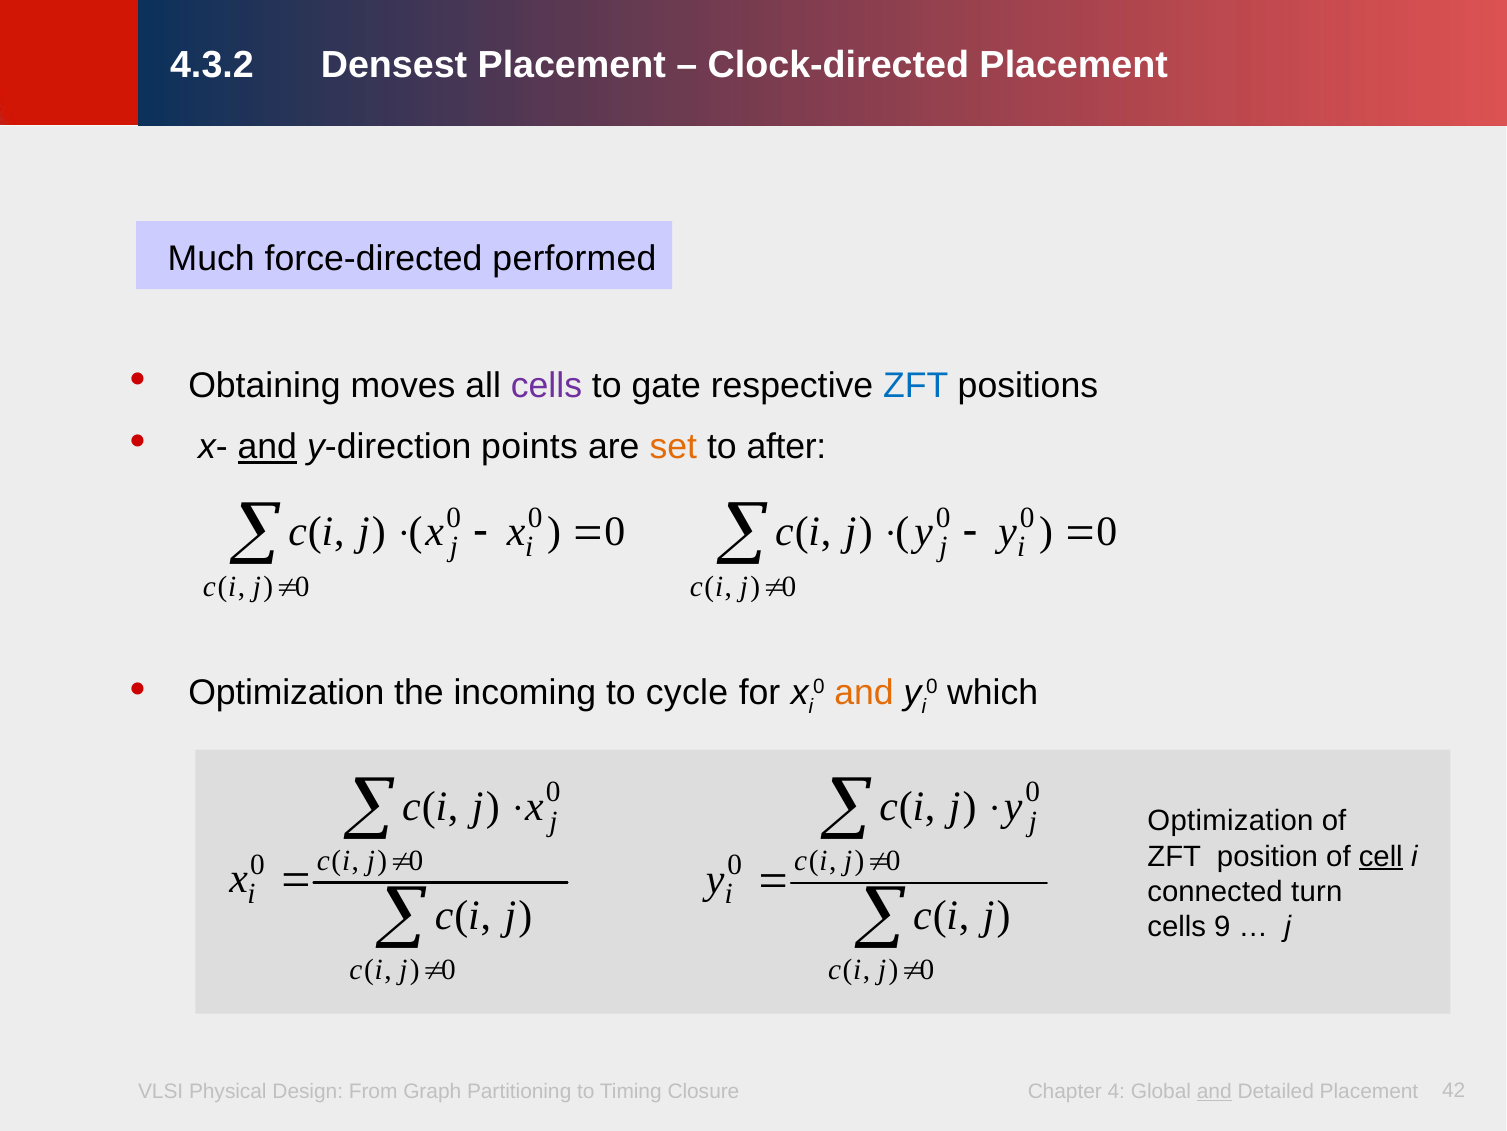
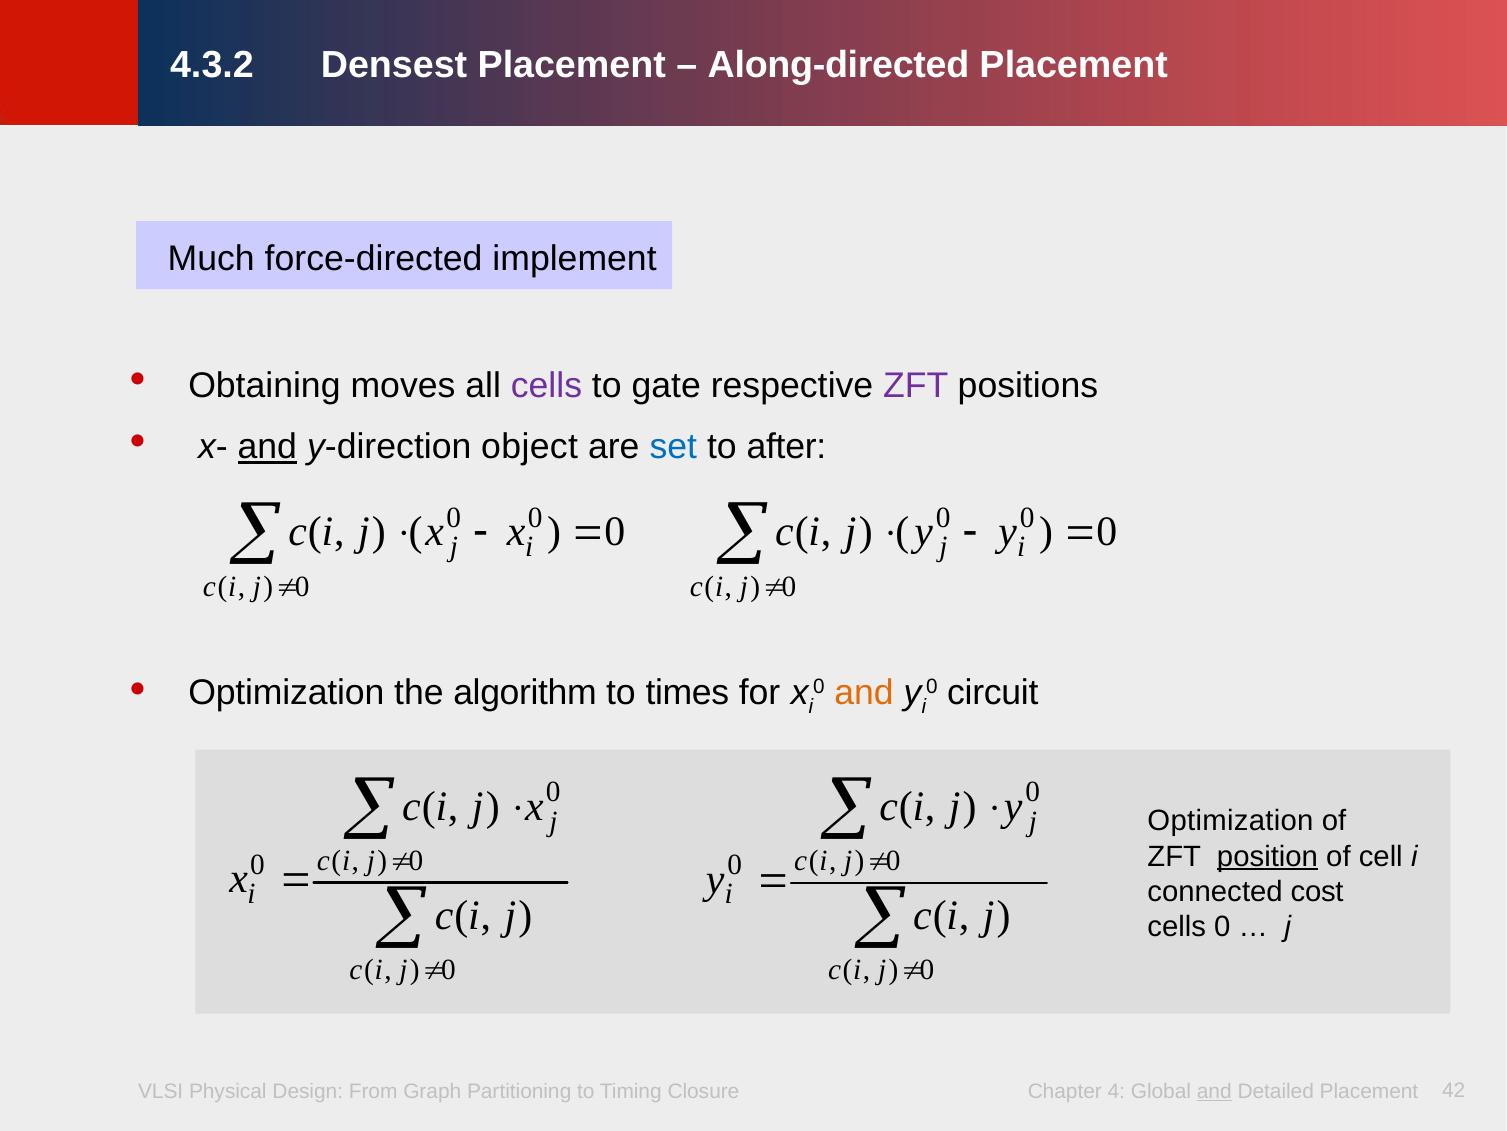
Clock-directed: Clock-directed -> Along-directed (839, 65)
performed: performed -> implement (575, 259)
ZFT colour: blue -> purple (916, 386)
points: points -> object (530, 447)
set colour: orange -> blue (673, 447)
incoming: incoming -> algorithm (525, 692)
cycle: cycle -> times (687, 692)
which: which -> circuit (993, 692)
position underline: none -> present (1267, 856)
cell underline: present -> none (1381, 856)
turn: turn -> cost (1317, 891)
cells 9: 9 -> 0 (1222, 926)
